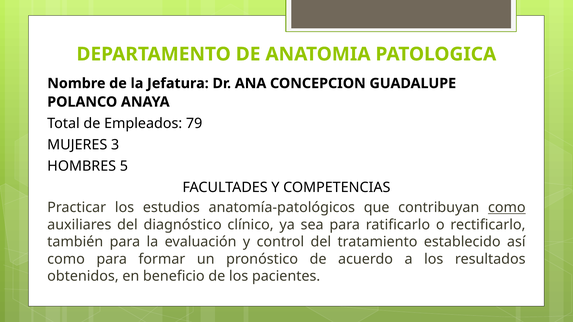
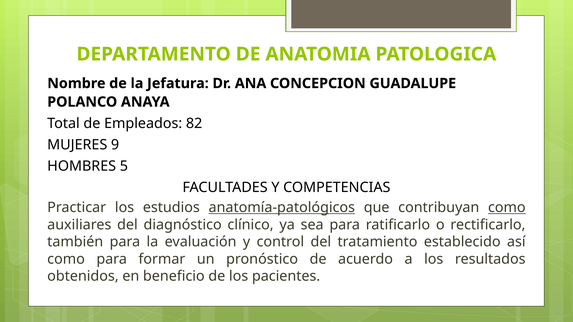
79: 79 -> 82 (194, 123)
3: 3 -> 9 (115, 145)
anatomía-patológicos underline: none -> present (282, 208)
